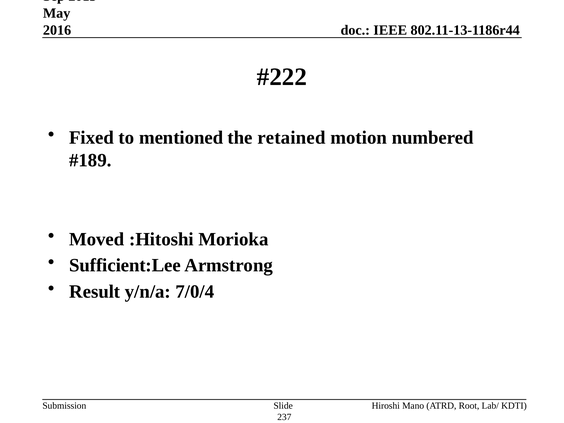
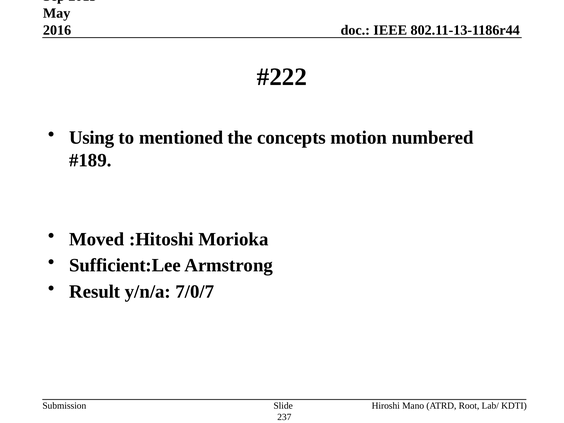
Fixed: Fixed -> Using (92, 138)
retained: retained -> concepts (292, 138)
7/0/4: 7/0/4 -> 7/0/7 (195, 292)
